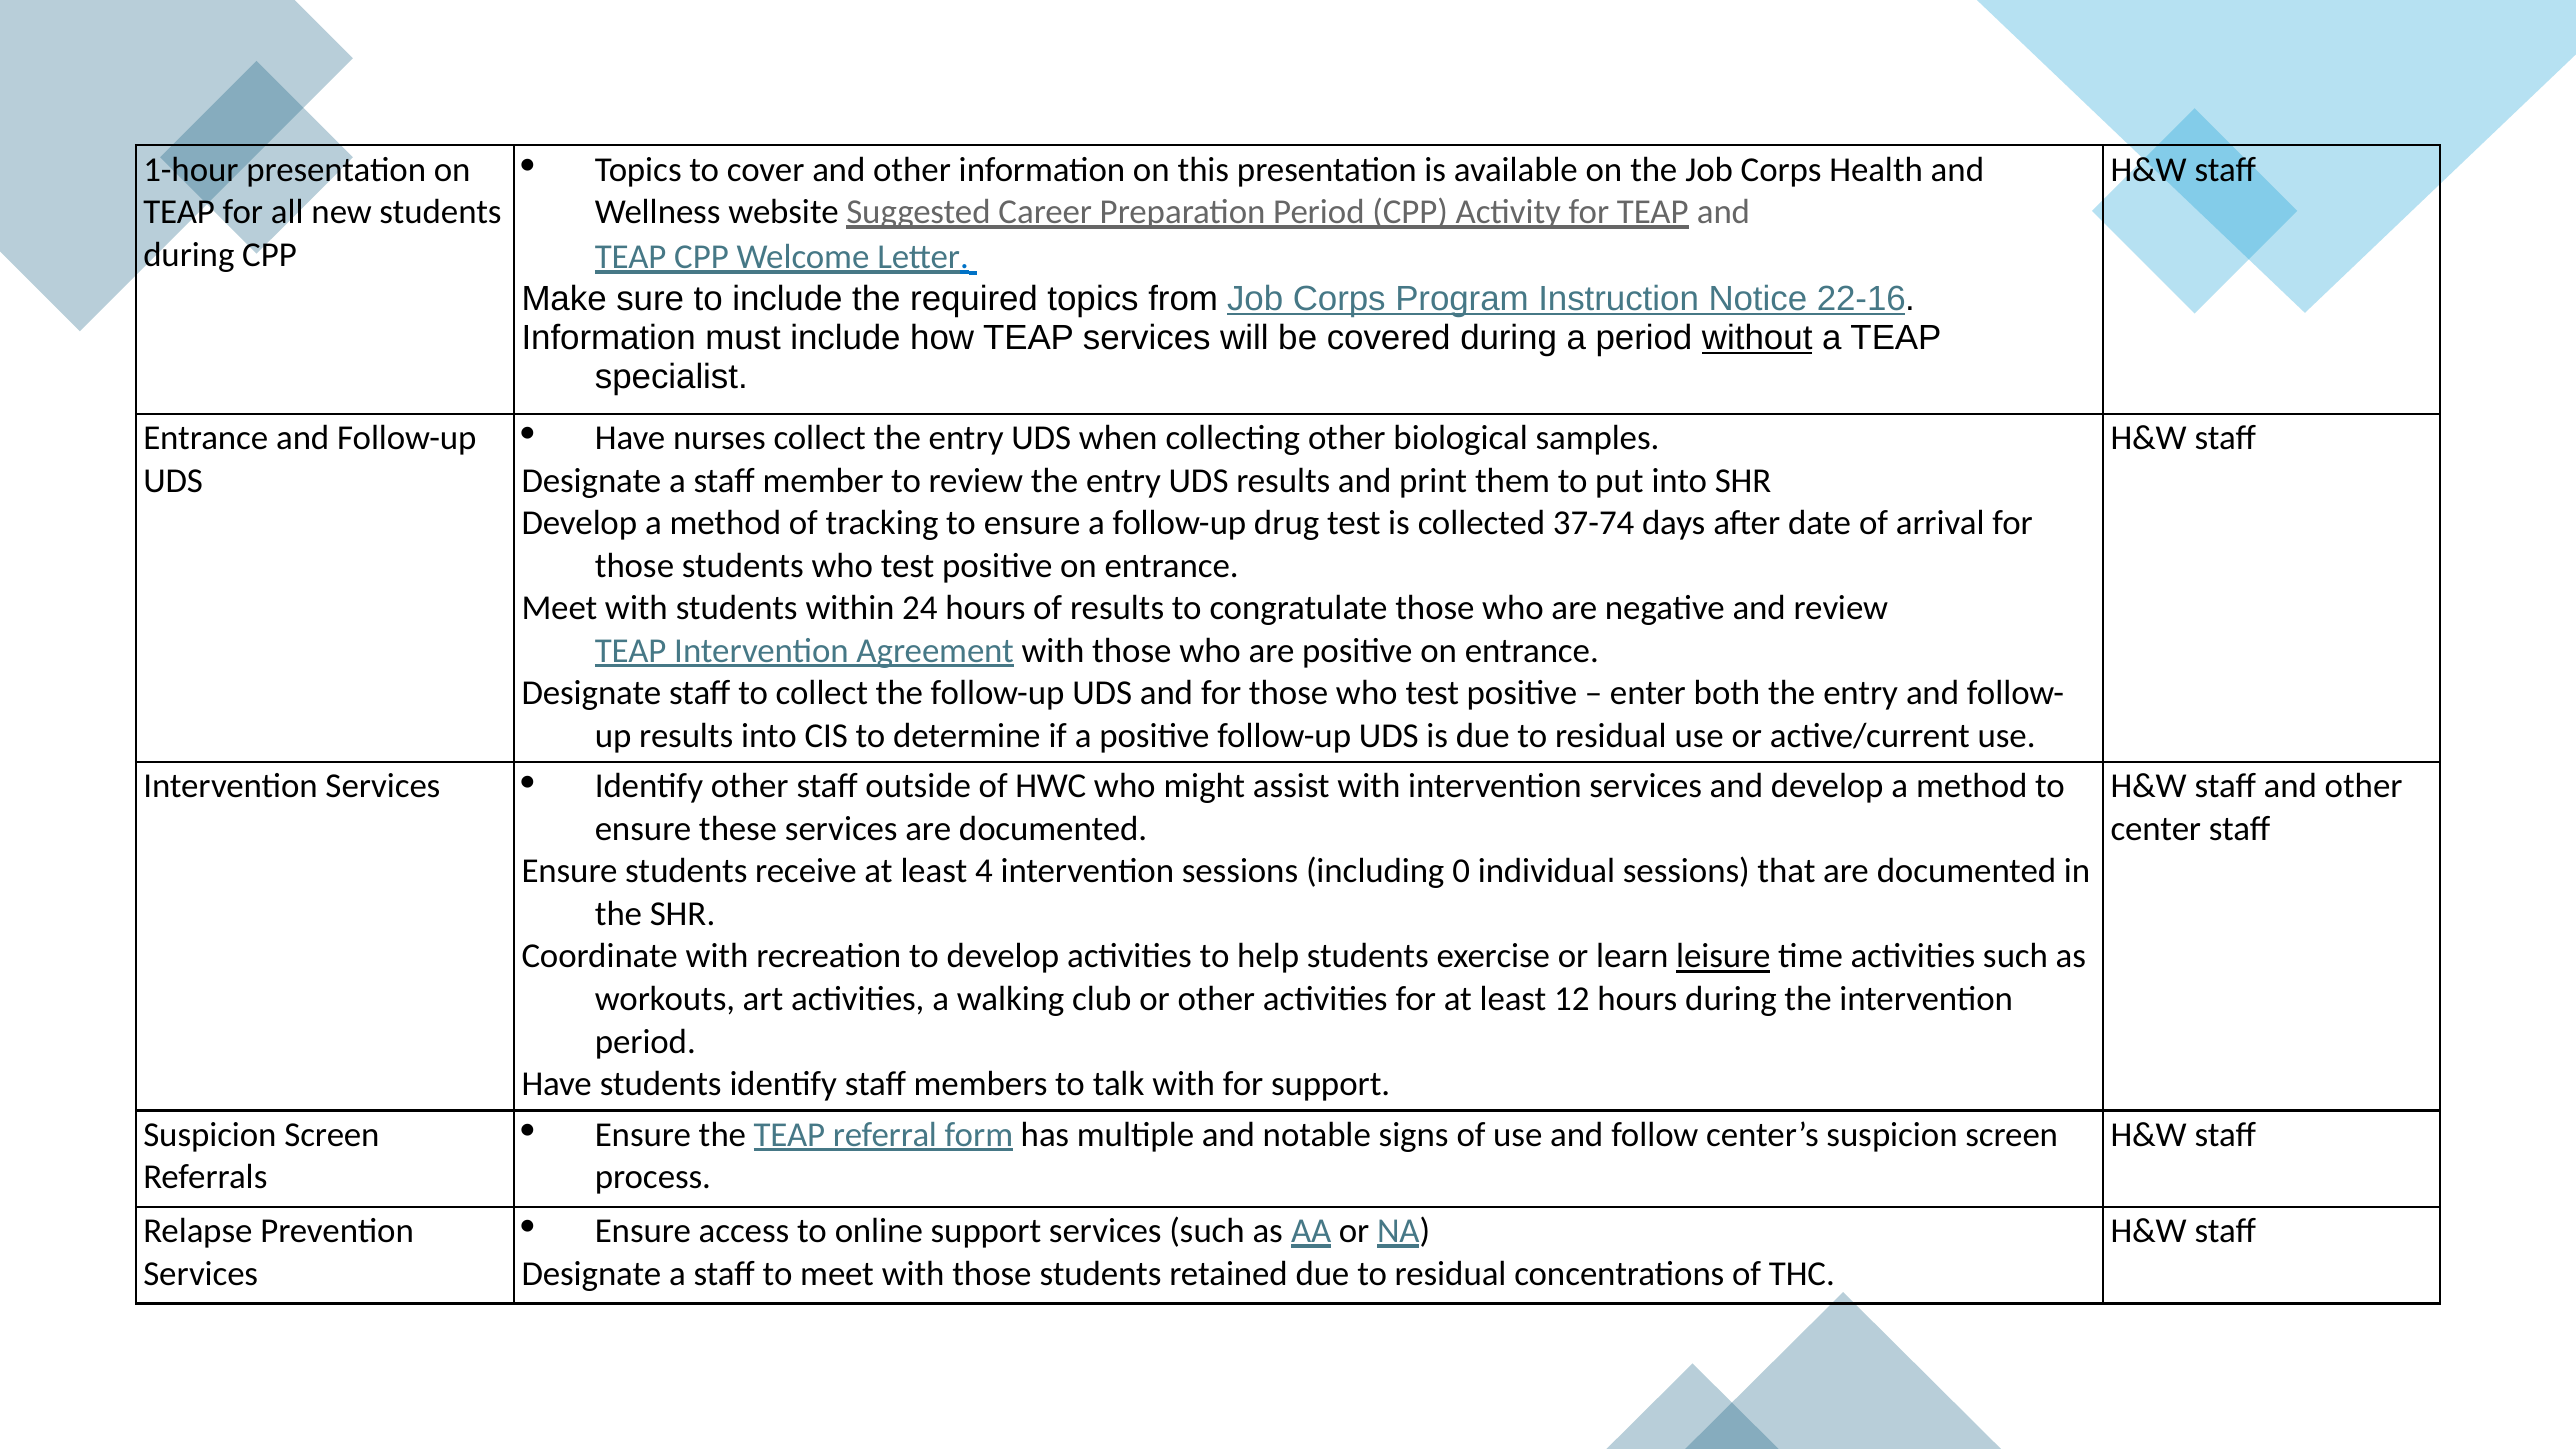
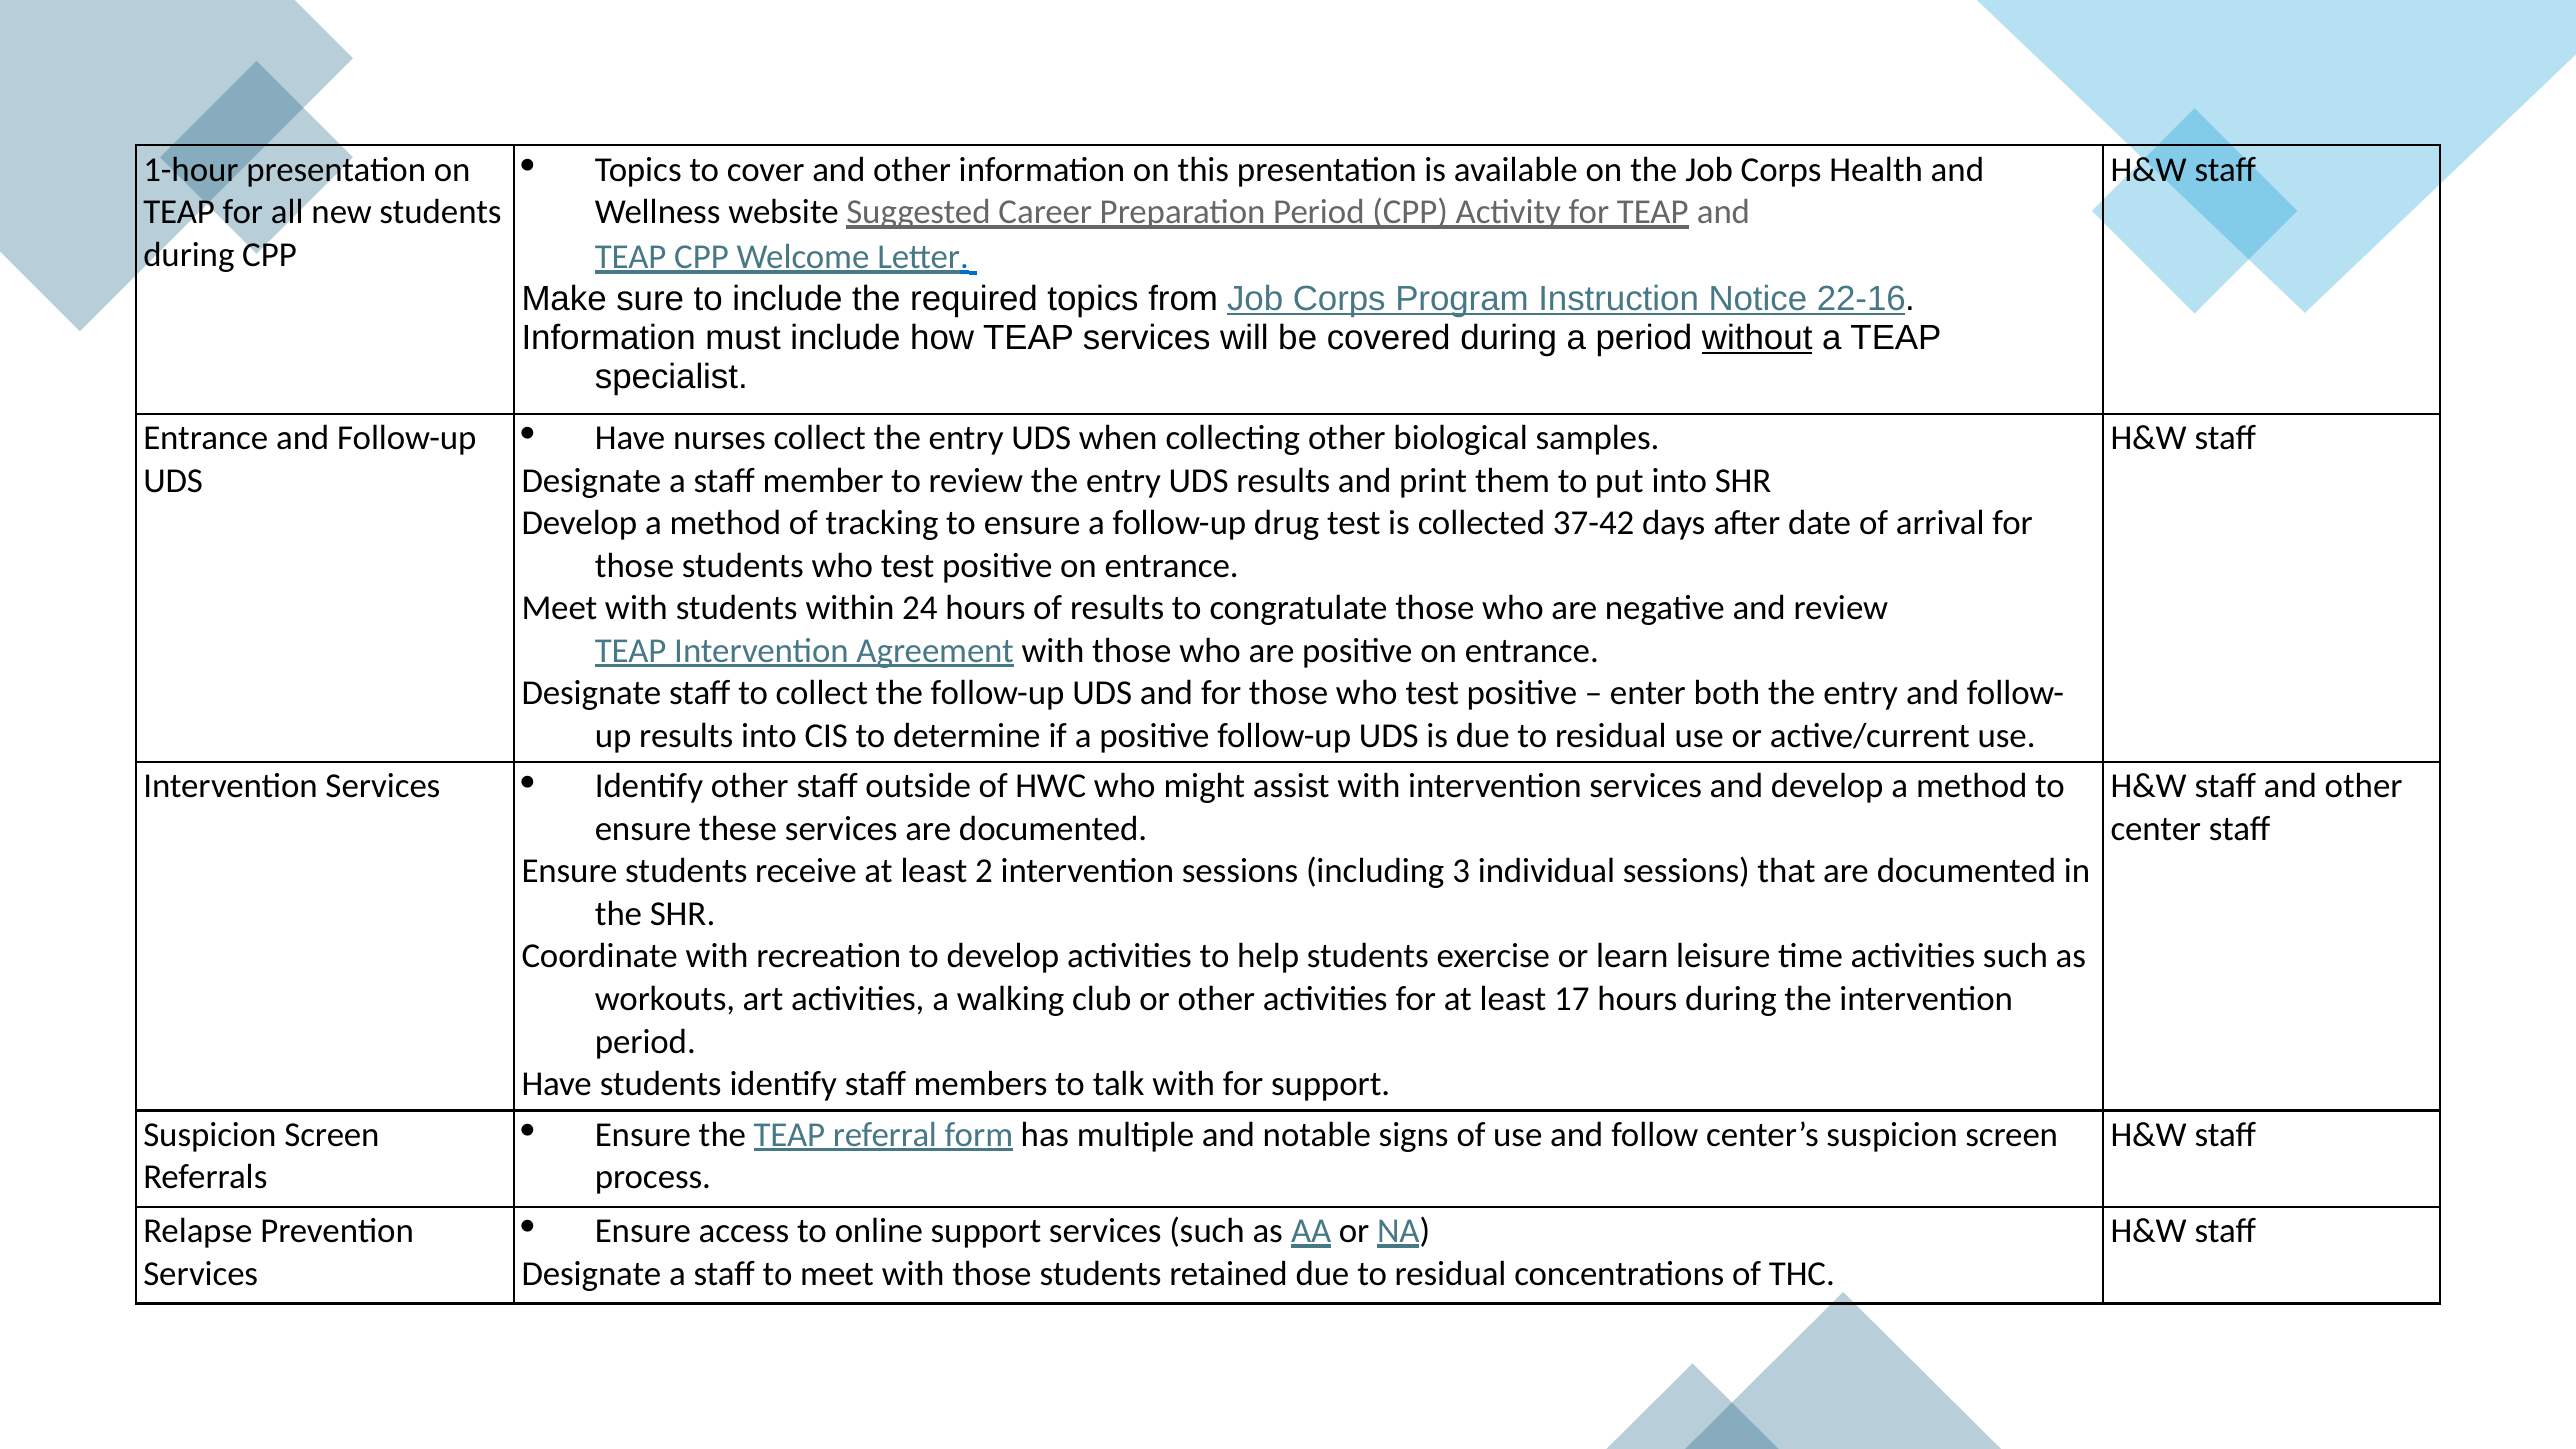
37-74: 37-74 -> 37-42 (1594, 523)
4: 4 -> 2 (984, 871)
0: 0 -> 3 (1461, 871)
leisure underline: present -> none (1723, 956)
12: 12 -> 17 (1572, 999)
